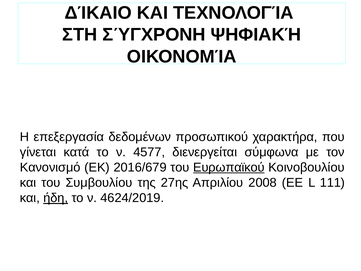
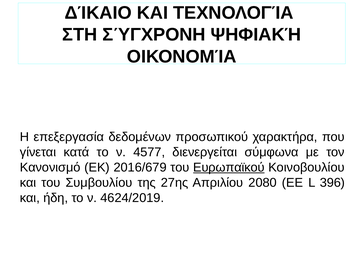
2008: 2008 -> 2080 (263, 183)
111: 111 -> 396 (332, 183)
ήδη underline: present -> none (56, 198)
